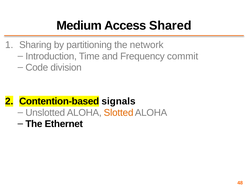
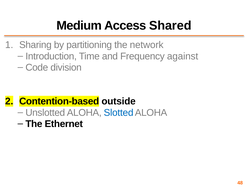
commit: commit -> against (183, 56)
signals: signals -> outside (119, 101)
Slotted colour: orange -> blue (119, 112)
